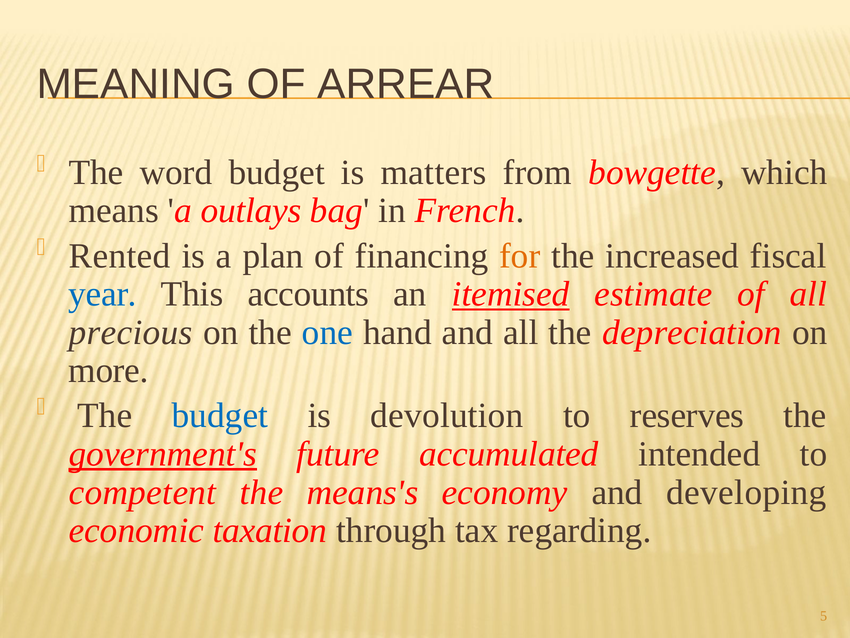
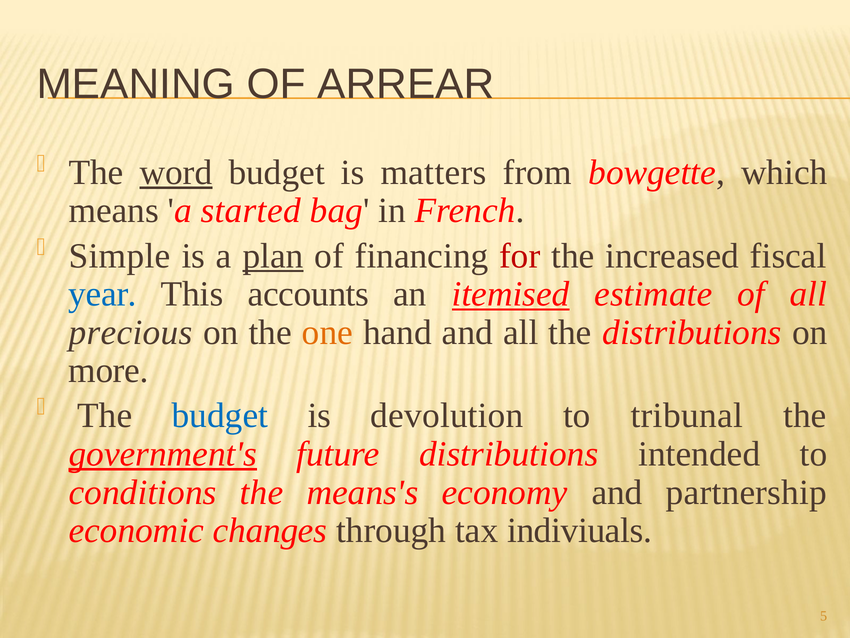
word underline: none -> present (176, 172)
outlays: outlays -> started (251, 211)
Rented: Rented -> Simple (119, 256)
plan underline: none -> present (273, 256)
for colour: orange -> red (520, 256)
one colour: blue -> orange (327, 332)
the depreciation: depreciation -> distributions (692, 332)
reserves: reserves -> tribunal (687, 415)
future accumulated: accumulated -> distributions (509, 454)
competent: competent -> conditions (143, 492)
developing: developing -> partnership (746, 492)
taxation: taxation -> changes (270, 530)
regarding: regarding -> indiviuals (580, 530)
